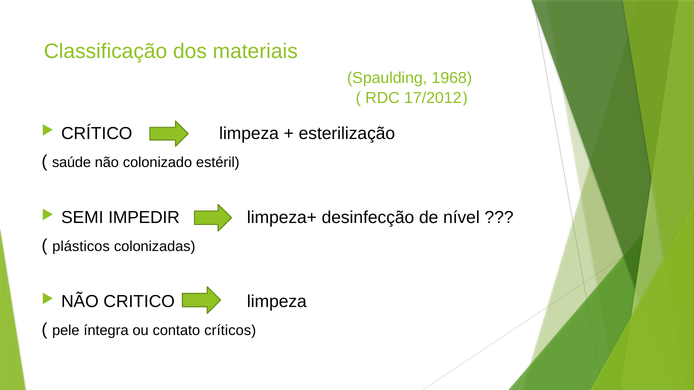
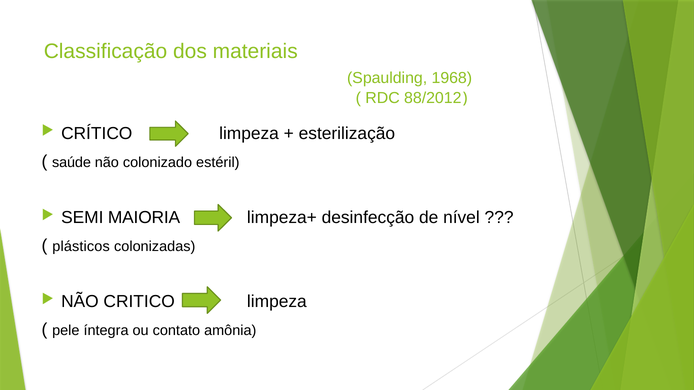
17/2012: 17/2012 -> 88/2012 (433, 98)
IMPEDIR: IMPEDIR -> MAIORIA (144, 218)
críticos: críticos -> amônia (230, 331)
